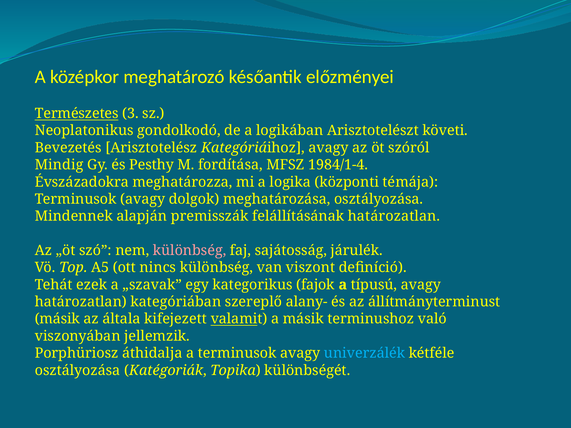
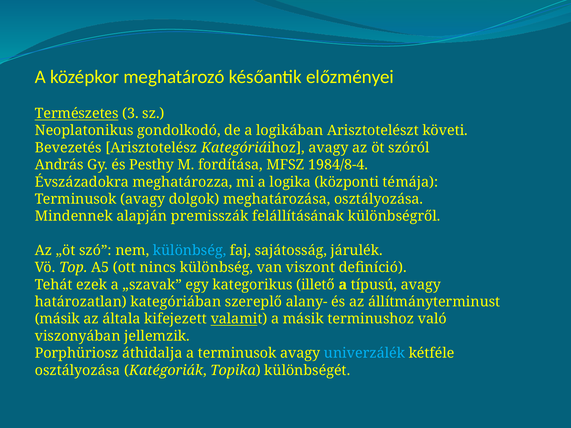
Mindig: Mindig -> András (59, 165)
1984/1-4: 1984/1-4 -> 1984/8-4 (338, 165)
felállításának határozatlan: határozatlan -> különbségről (394, 216)
különbség colour: pink -> light blue (190, 251)
fajok: fajok -> illető (315, 285)
